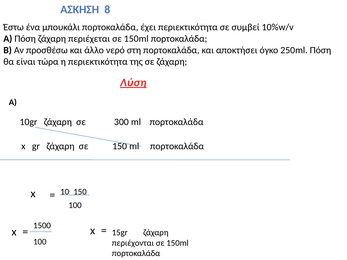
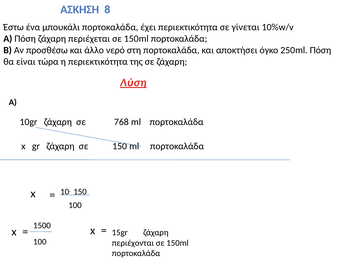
συμβεί: συμβεί -> γίνεται (246, 27)
300: 300 -> 768 (121, 122)
